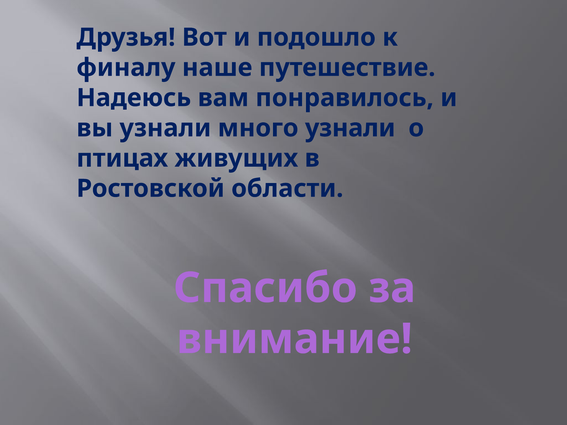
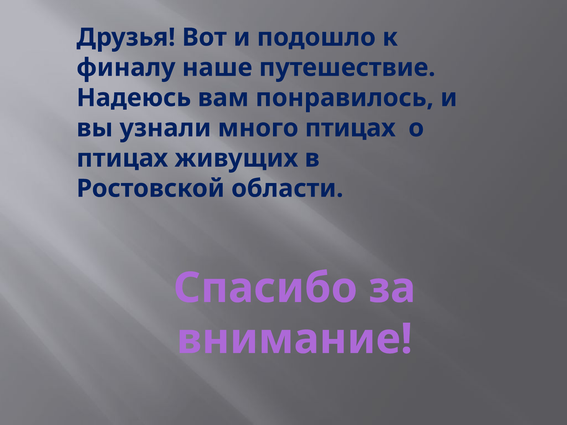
много узнали: узнали -> птицах (350, 128)
